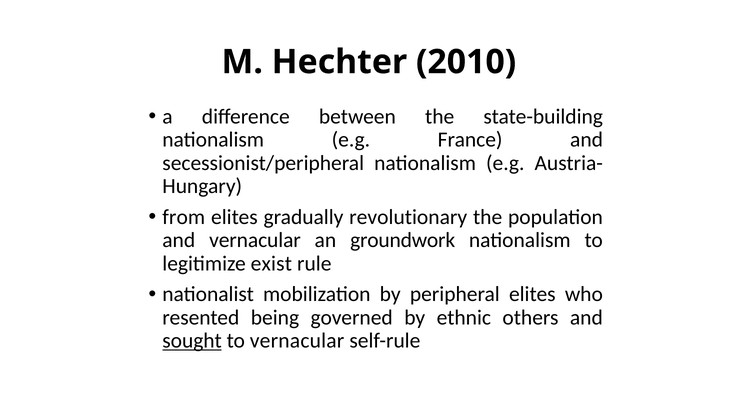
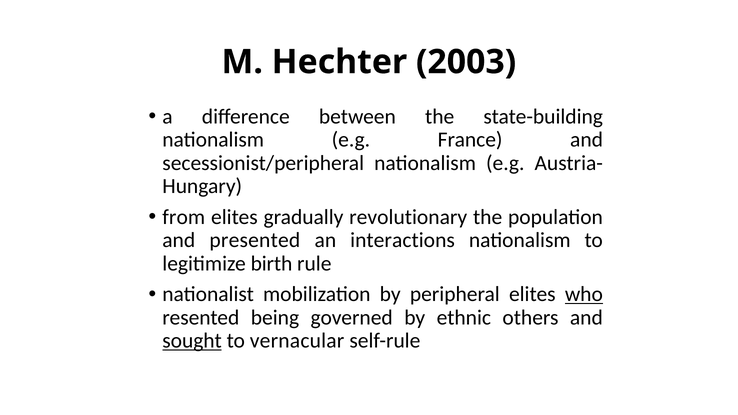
2010: 2010 -> 2003 (466, 62)
and vernacular: vernacular -> presented (255, 240)
groundwork: groundwork -> interactions (403, 240)
exist: exist -> birth (271, 263)
who underline: none -> present (584, 294)
